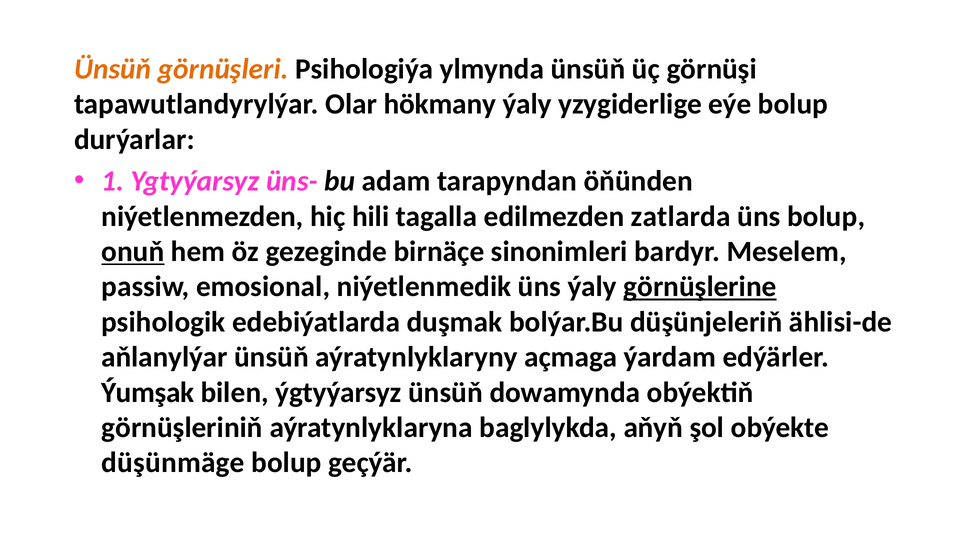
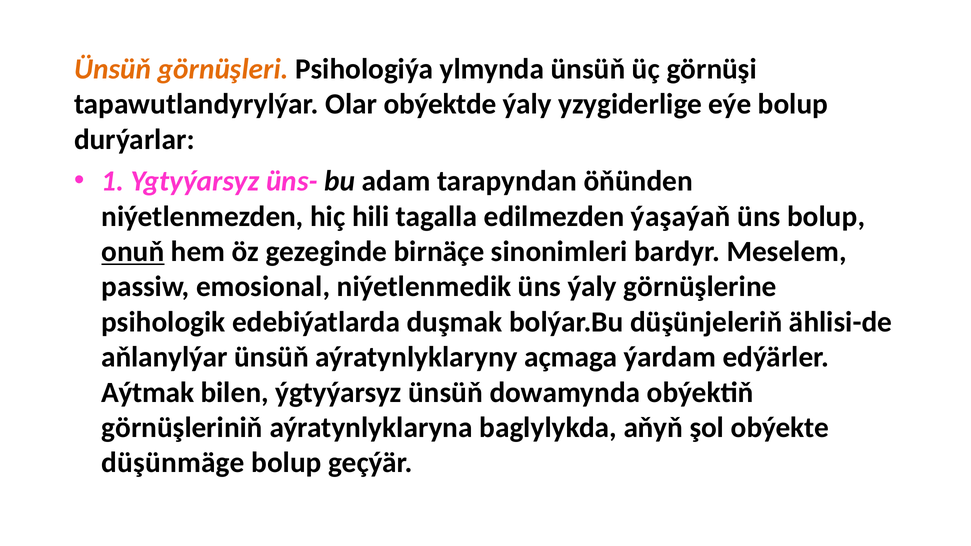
hökmany: hökmany -> obýektde (440, 104)
zatlarda: zatlarda -> ýaşaýaň (681, 216)
görnüşlerine underline: present -> none (700, 287)
Ýumşak: Ýumşak -> Aýtmak (148, 392)
